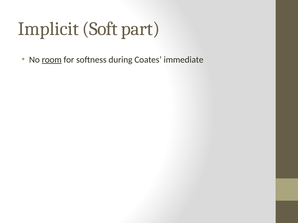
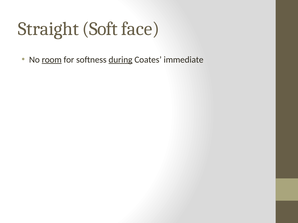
Implicit: Implicit -> Straight (48, 29)
part: part -> face (140, 29)
during underline: none -> present (120, 60)
